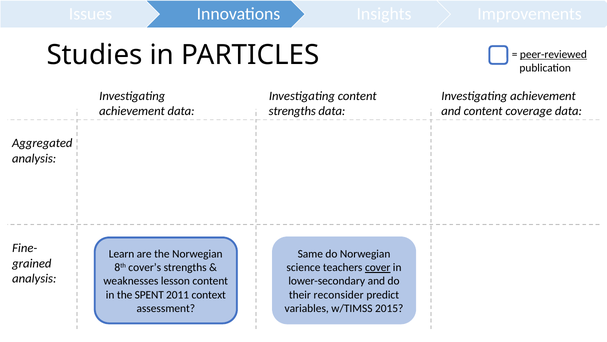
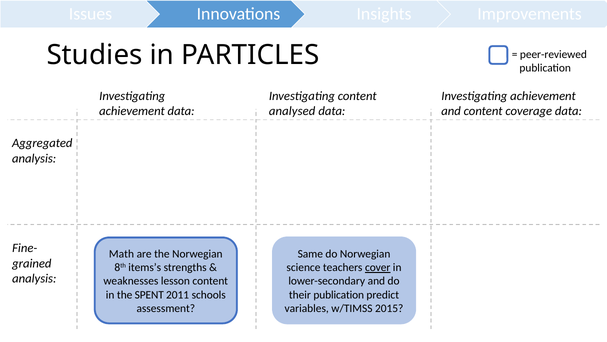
peer-reviewed underline: present -> none (553, 54)
strengths: strengths -> analysed (292, 111)
Learn: Learn -> Math (121, 253)
cover’s: cover’s -> items’s (145, 267)
context: context -> schools (209, 294)
their reconsider: reconsider -> publication (339, 294)
